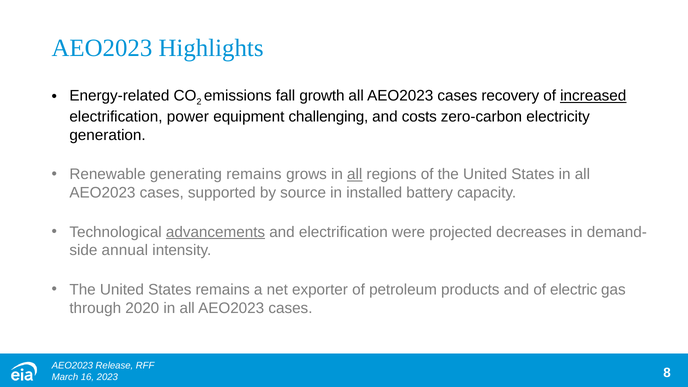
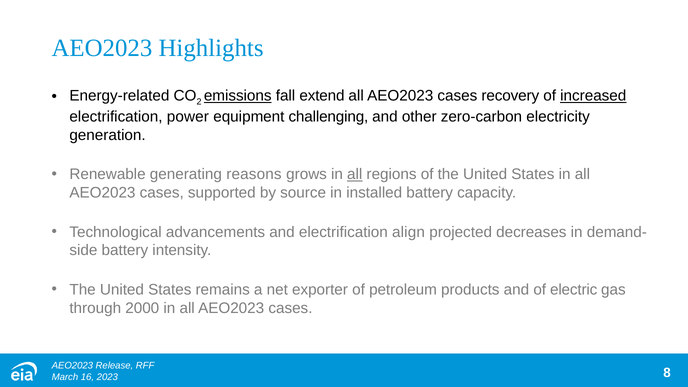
emissions underline: none -> present (238, 96)
growth: growth -> extend (322, 96)
costs: costs -> other (419, 117)
generating remains: remains -> reasons (254, 174)
advancements underline: present -> none (216, 232)
were: were -> align (408, 232)
annual: annual -> battery (125, 250)
2020: 2020 -> 2000 (142, 308)
